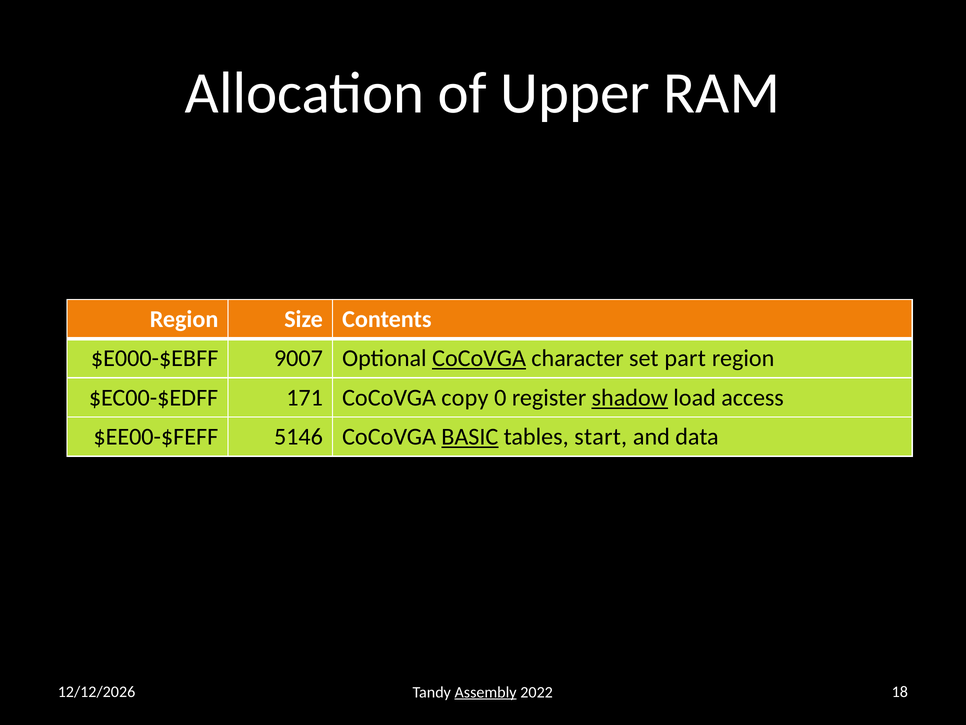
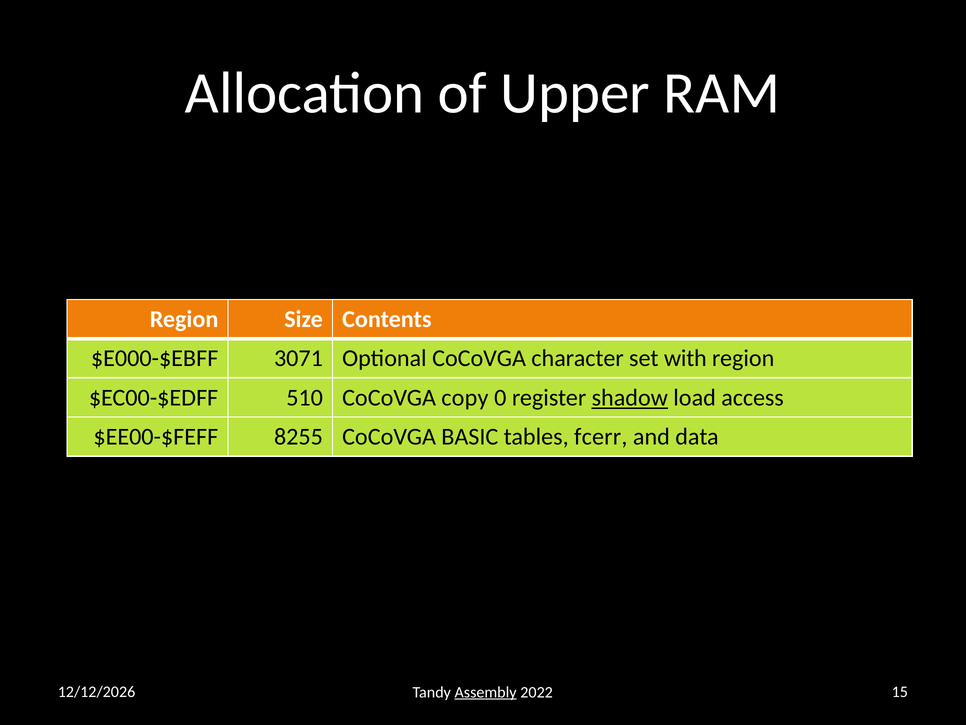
9007: 9007 -> 3071 (298, 358)
CoCoVGA underline: present -> none (479, 358)
part: part -> with (685, 358)
171: 171 -> 510 (305, 397)
5146: 5146 -> 8255 (298, 437)
BASIC underline: present -> none (470, 437)
start: start -> fcerr (601, 437)
18: 18 -> 15 (900, 692)
